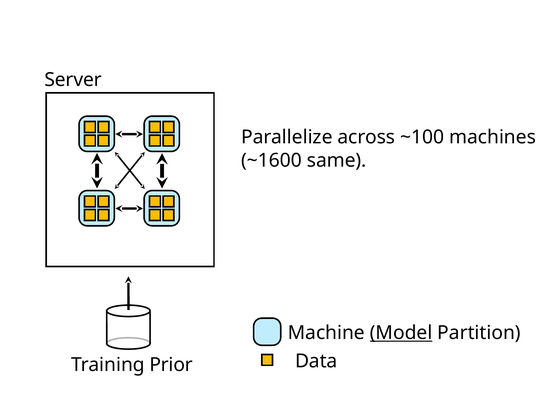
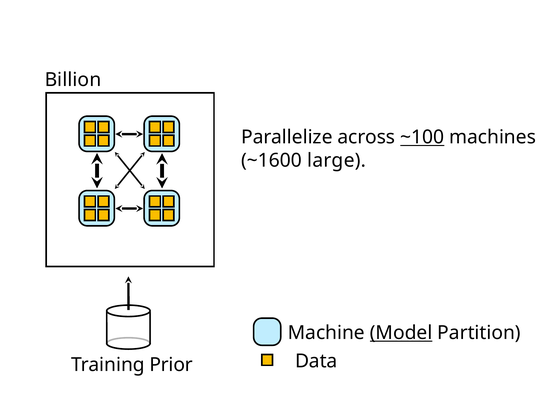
Server: Server -> Billion (73, 80)
~100 underline: none -> present (422, 137)
same: same -> large (337, 160)
